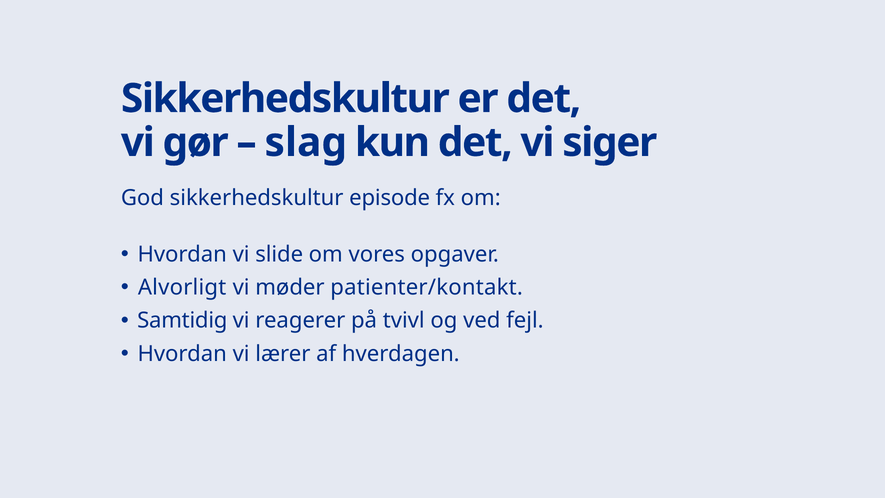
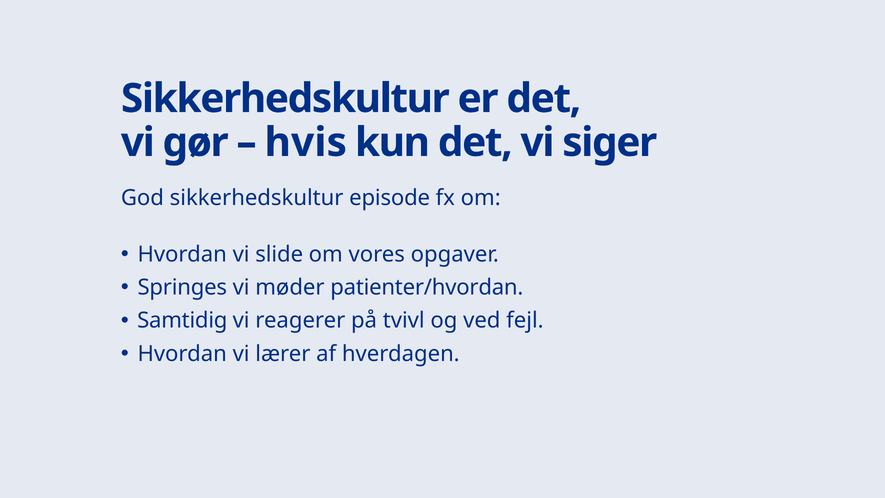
slag: slag -> hvis (306, 142)
Alvorligt: Alvorligt -> Springes (182, 287)
patienter/kontakt: patienter/kontakt -> patienter/hvordan (427, 287)
